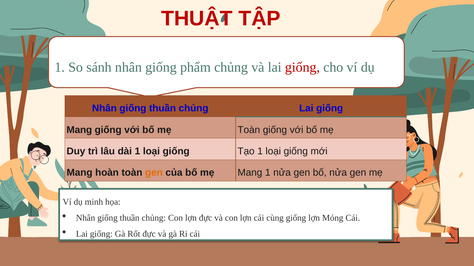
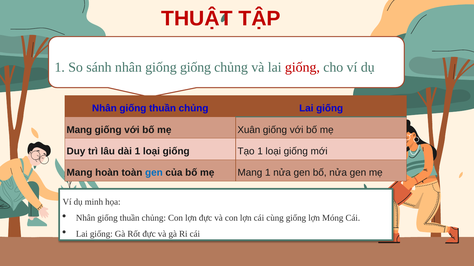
giống phẩm: phẩm -> giống (195, 67)
mẹ Toàn: Toàn -> Xuân (249, 130)
gen colour: orange -> blue (154, 173)
